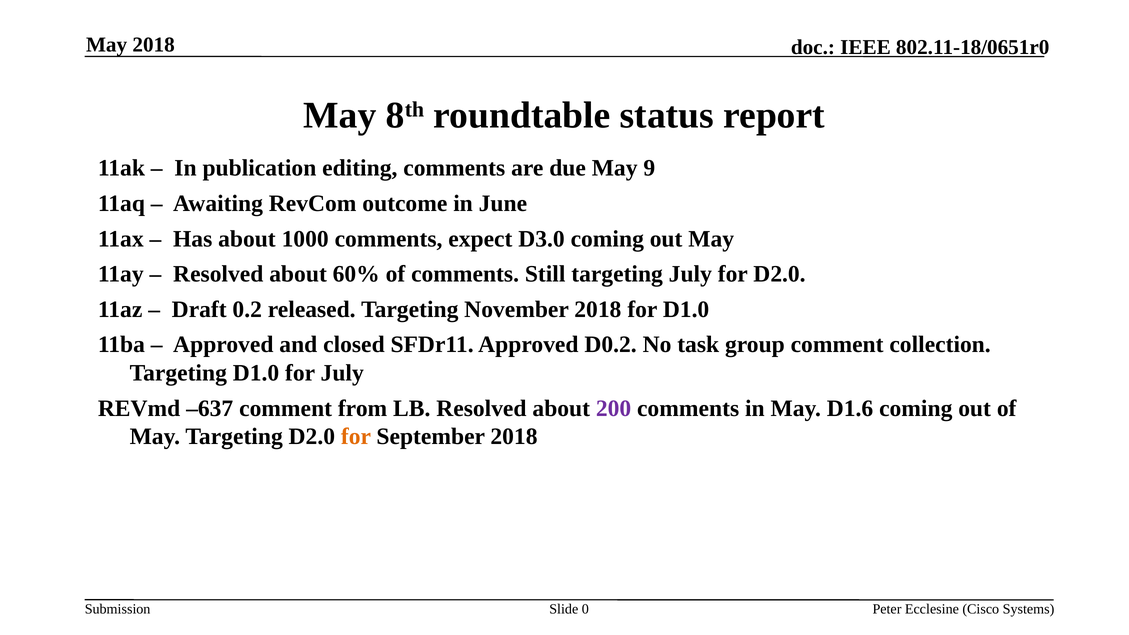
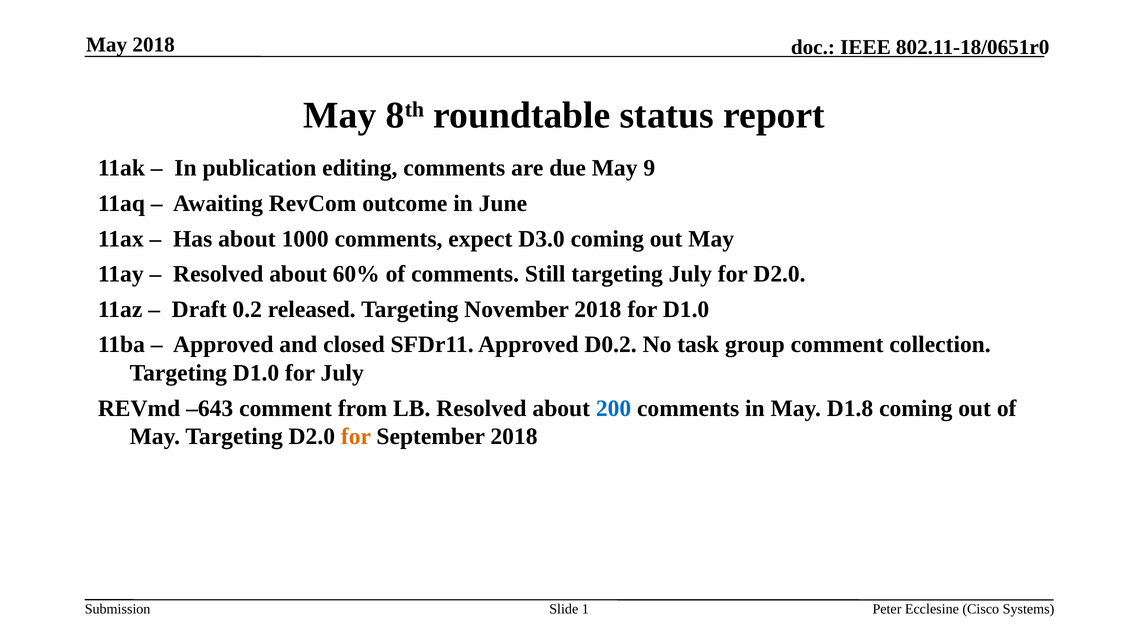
–637: –637 -> –643 (210, 408)
200 colour: purple -> blue (614, 408)
D1.6: D1.6 -> D1.8 (850, 408)
0: 0 -> 1 (585, 609)
